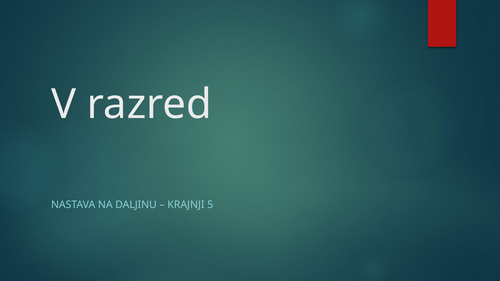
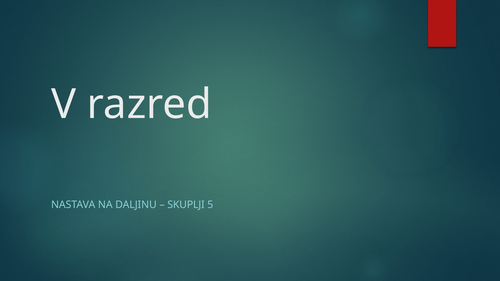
KRAJNJI: KRAJNJI -> SKUPLJI (186, 205)
